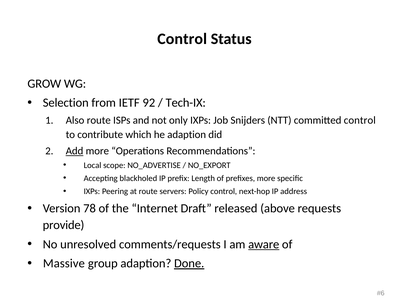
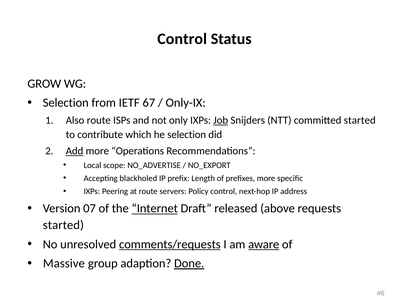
92: 92 -> 67 (149, 103)
Tech-IX: Tech-IX -> Only-IX (186, 103)
Job underline: none -> present (221, 120)
committed control: control -> started (360, 120)
he adaption: adaption -> selection (187, 134)
78: 78 -> 07 (90, 208)
Internet underline: none -> present (155, 208)
provide: provide -> started (63, 225)
comments/requests underline: none -> present (170, 244)
